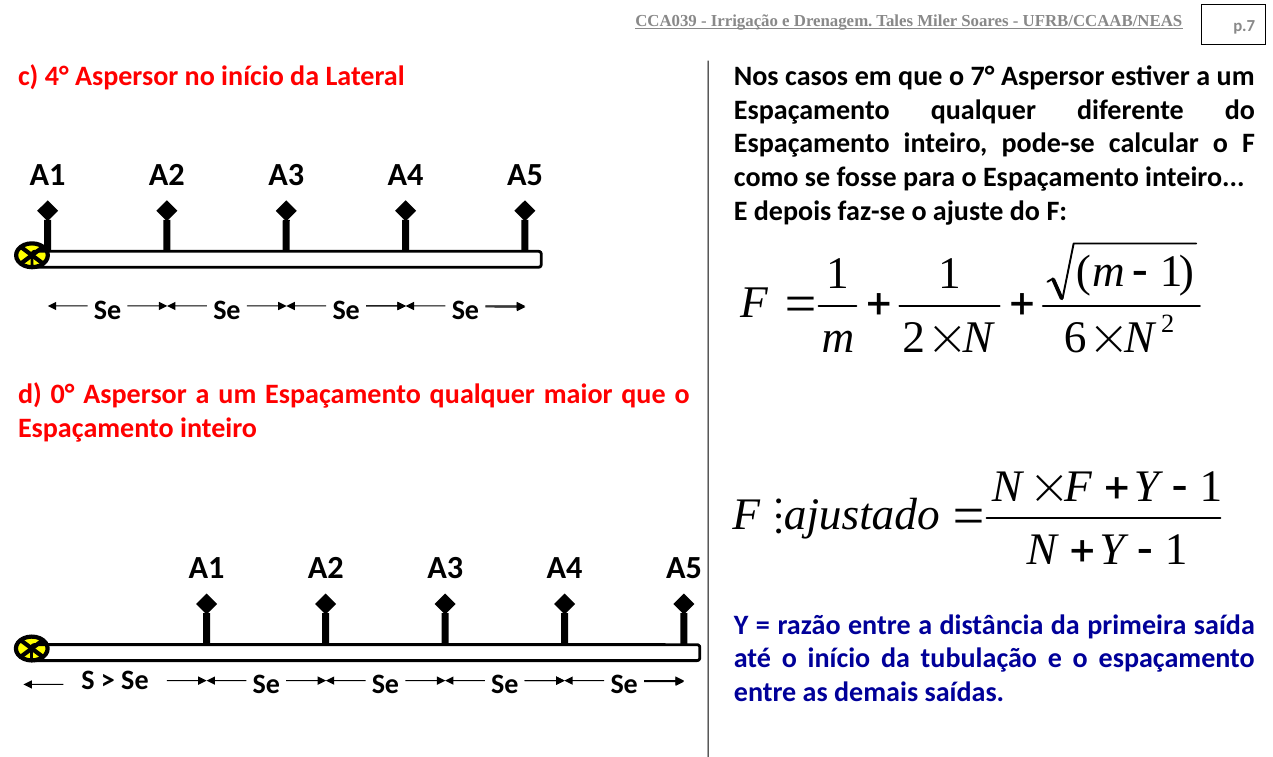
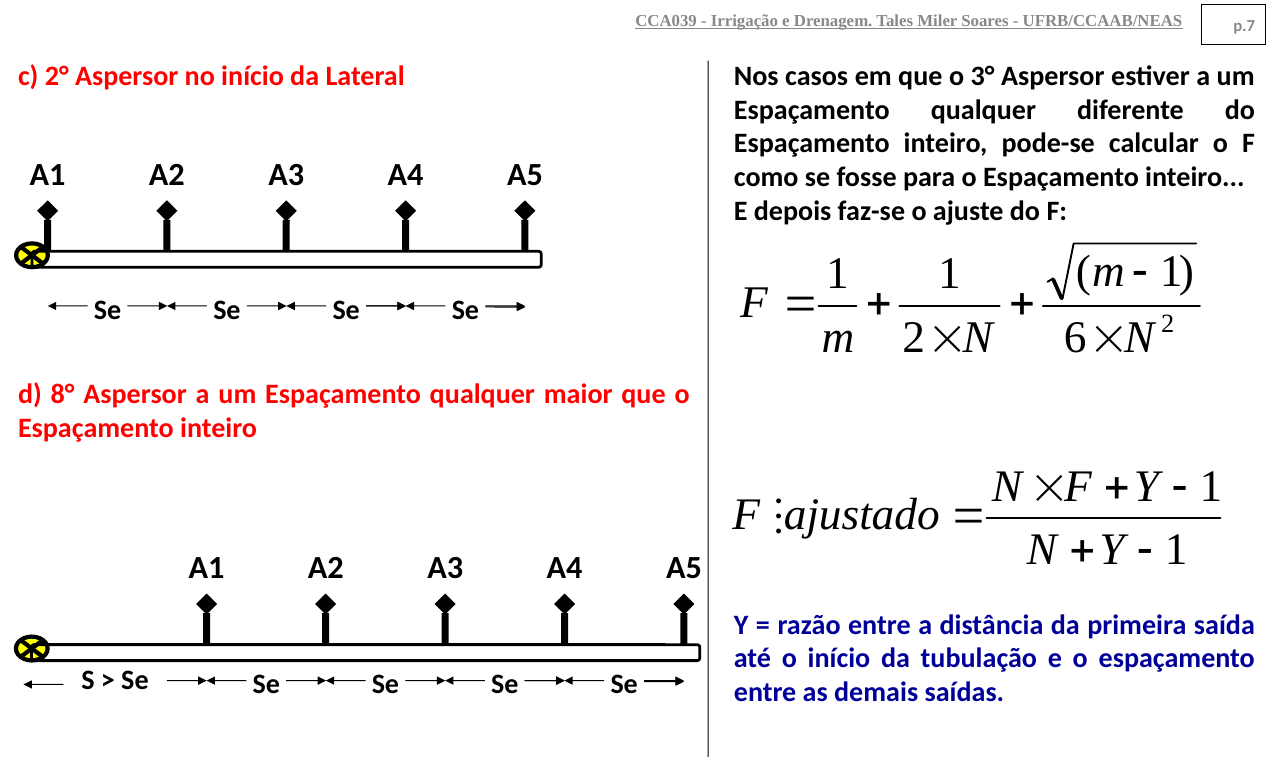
4°: 4° -> 2° (57, 76)
7°: 7° -> 3° (983, 76)
0°: 0° -> 8° (63, 395)
